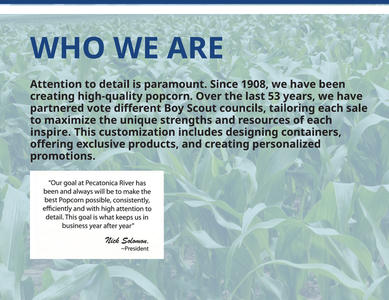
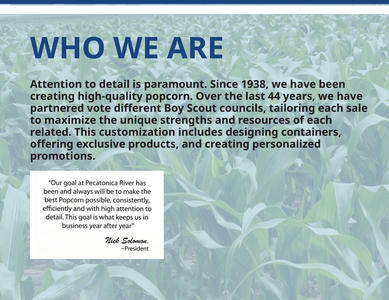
1908: 1908 -> 1938 (255, 84)
53: 53 -> 44 (274, 96)
inspire: inspire -> related (51, 132)
